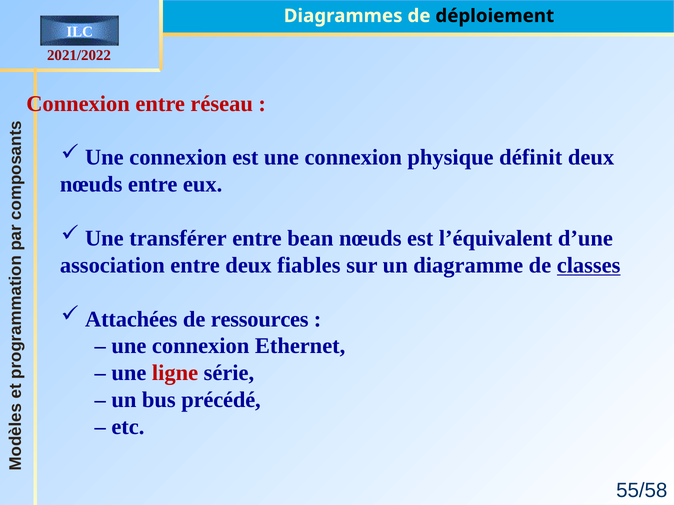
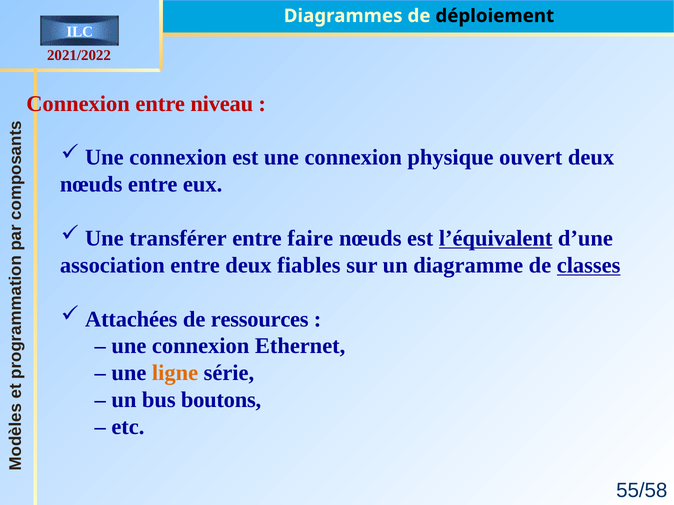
réseau: réseau -> niveau (222, 104)
définit: définit -> ouvert (531, 158)
bean: bean -> faire (310, 239)
l’équivalent underline: none -> present (496, 239)
ligne colour: red -> orange (175, 373)
précédé: précédé -> boutons (221, 400)
